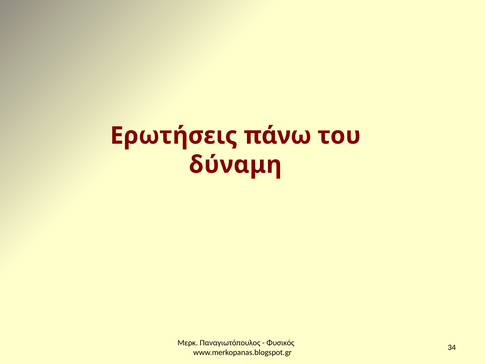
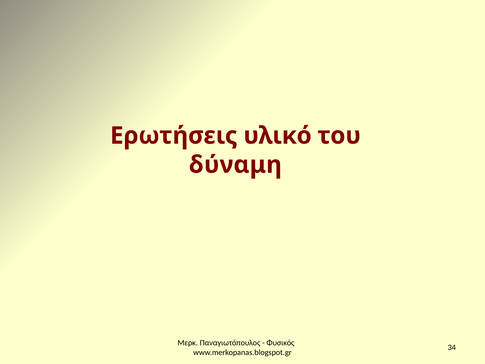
πάνω: πάνω -> υλικό (278, 136)
